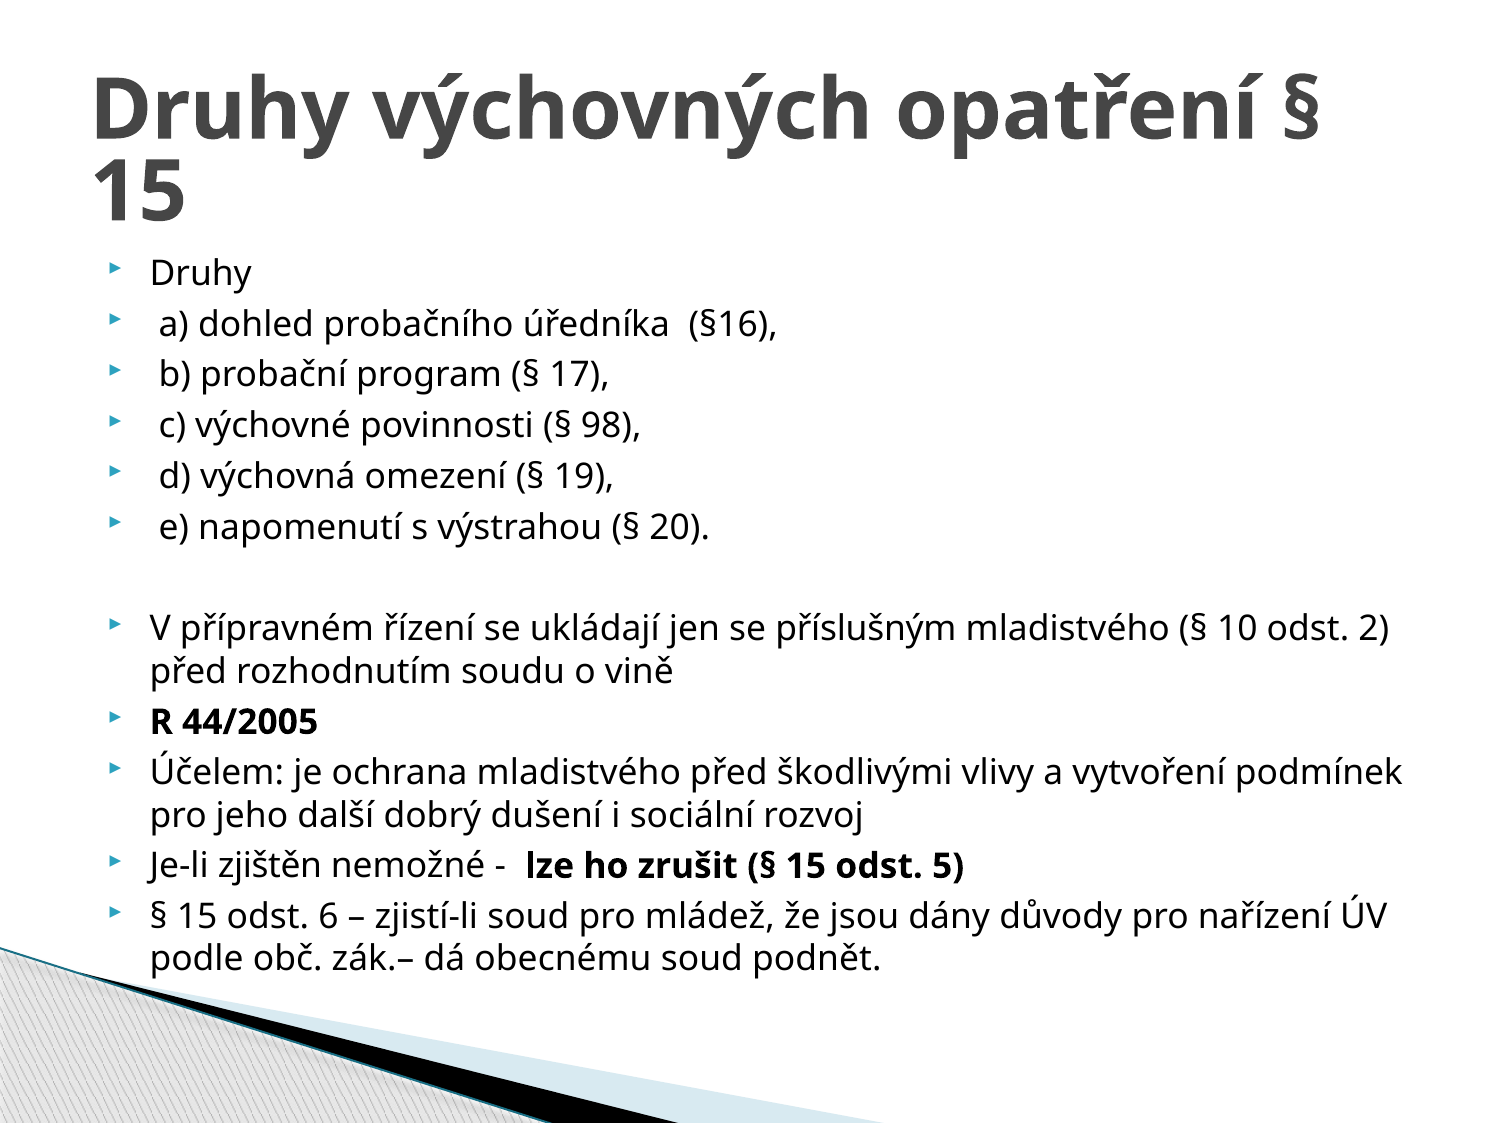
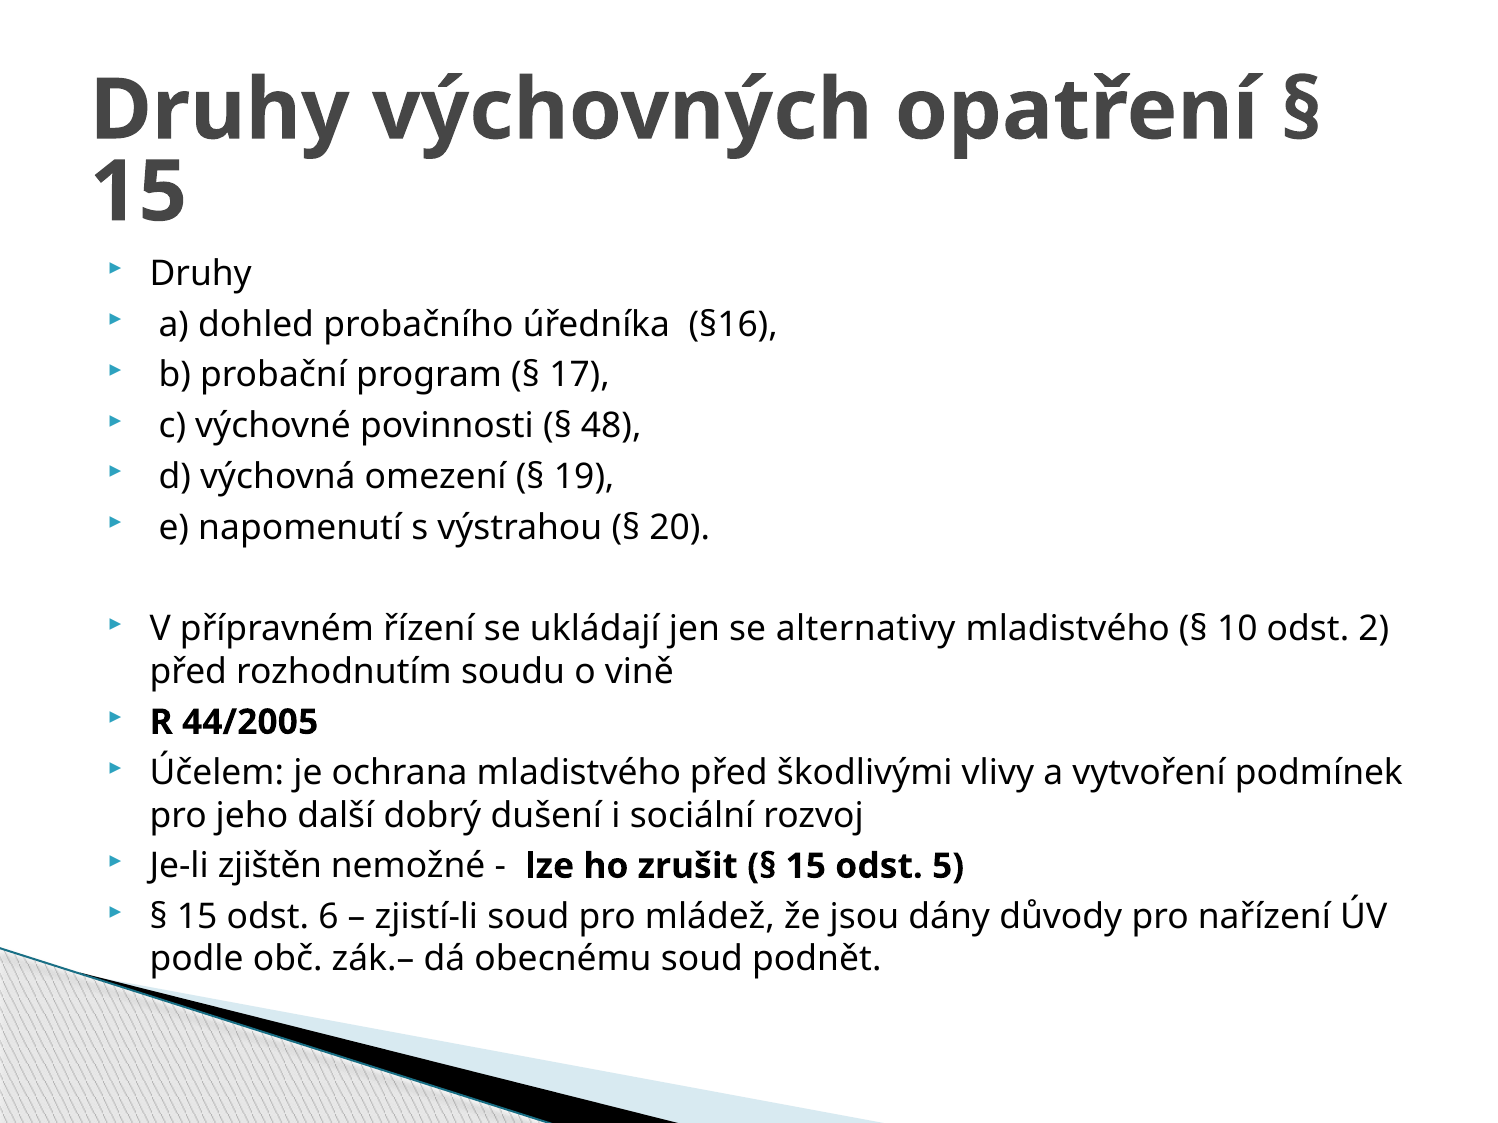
98: 98 -> 48 (611, 426)
příslušným: příslušným -> alternativy (866, 629)
